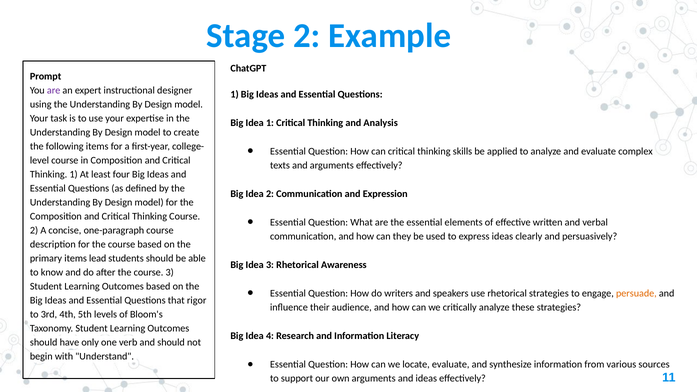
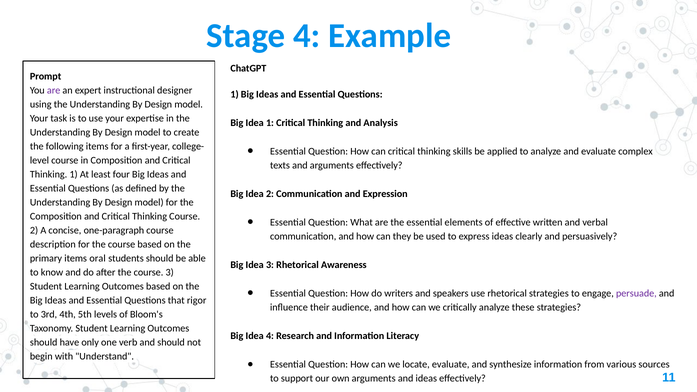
Stage 2: 2 -> 4 (307, 36)
lead: lead -> oral (98, 258)
persuade colour: orange -> purple (636, 293)
